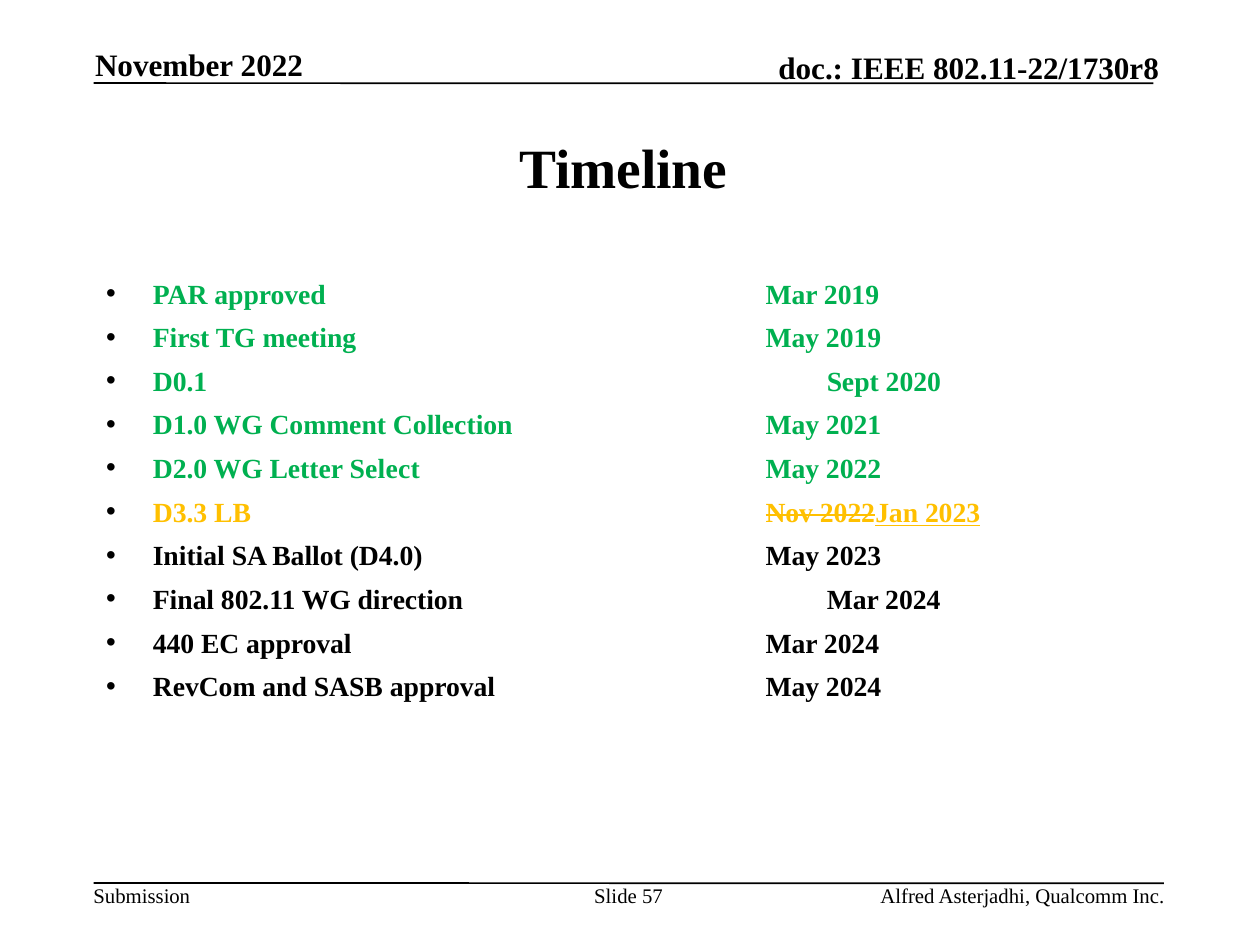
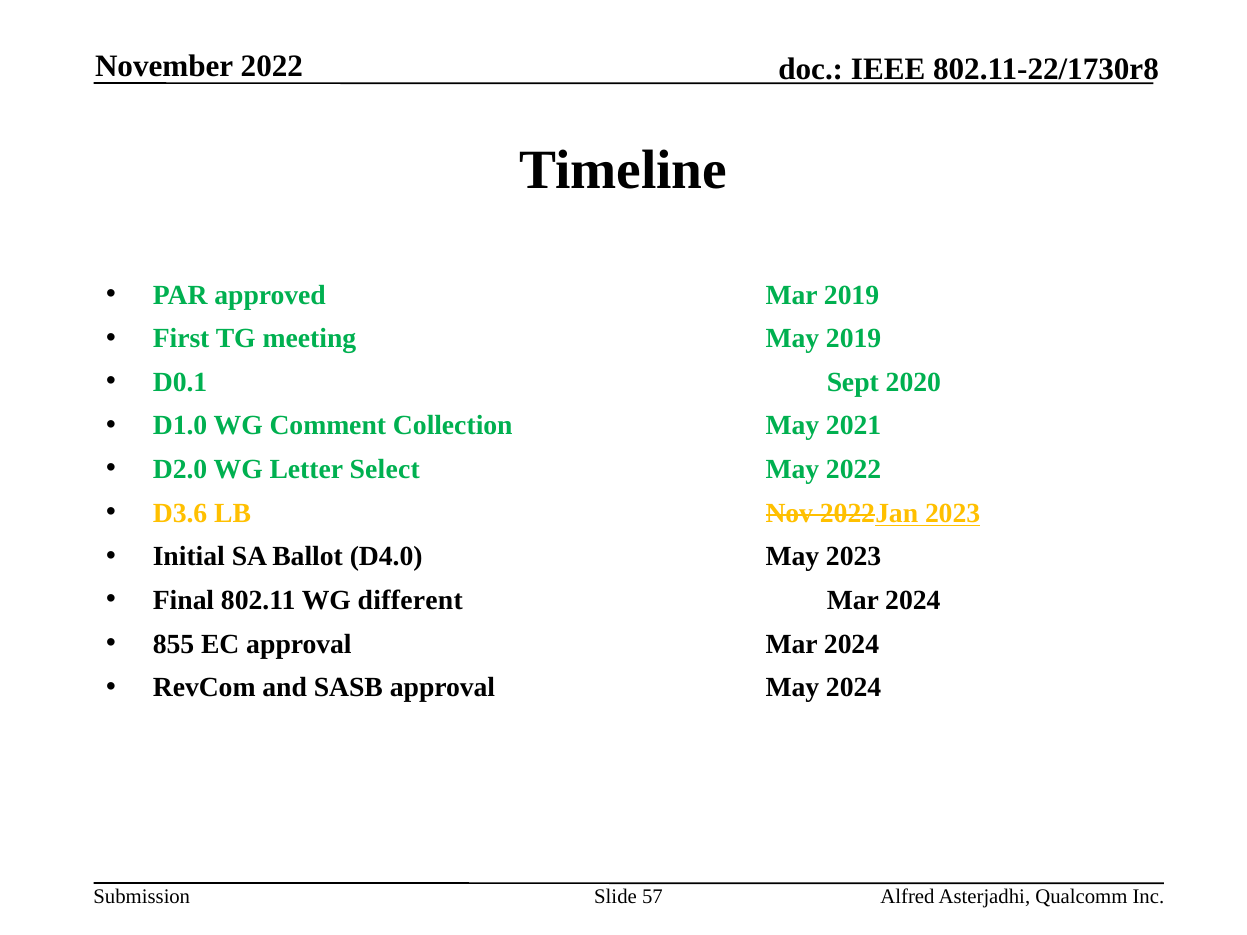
D3.3: D3.3 -> D3.6 (180, 513)
direction: direction -> different (410, 601)
440: 440 -> 855 (174, 644)
